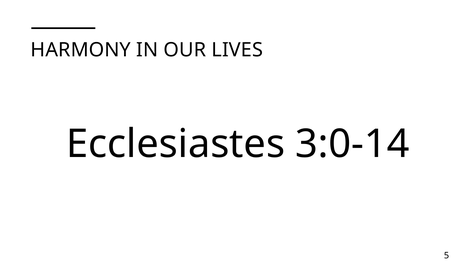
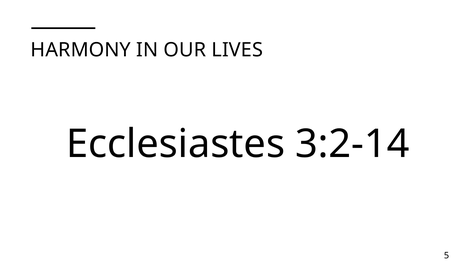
3:0-14: 3:0-14 -> 3:2-14 (352, 144)
